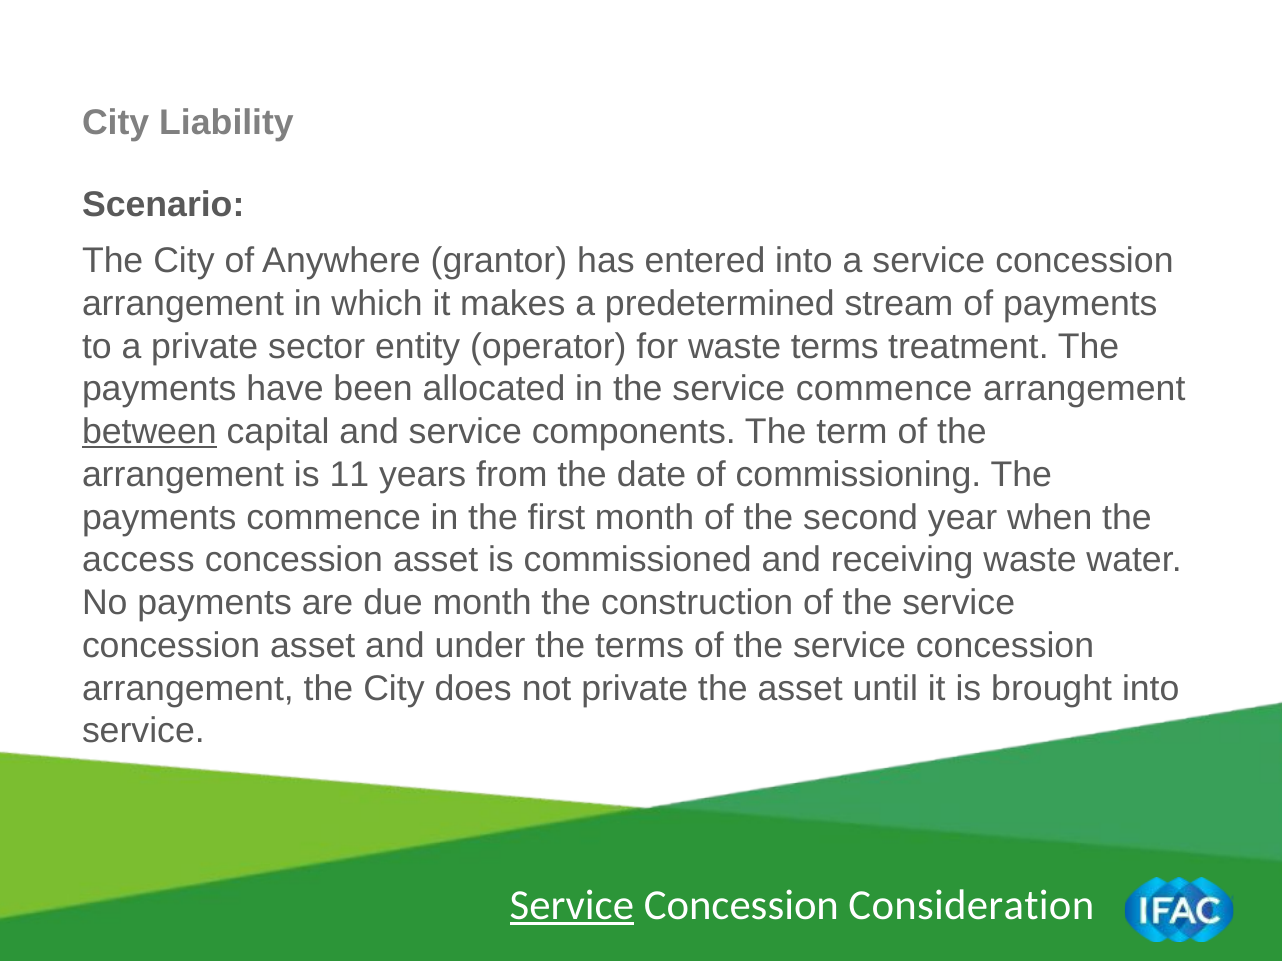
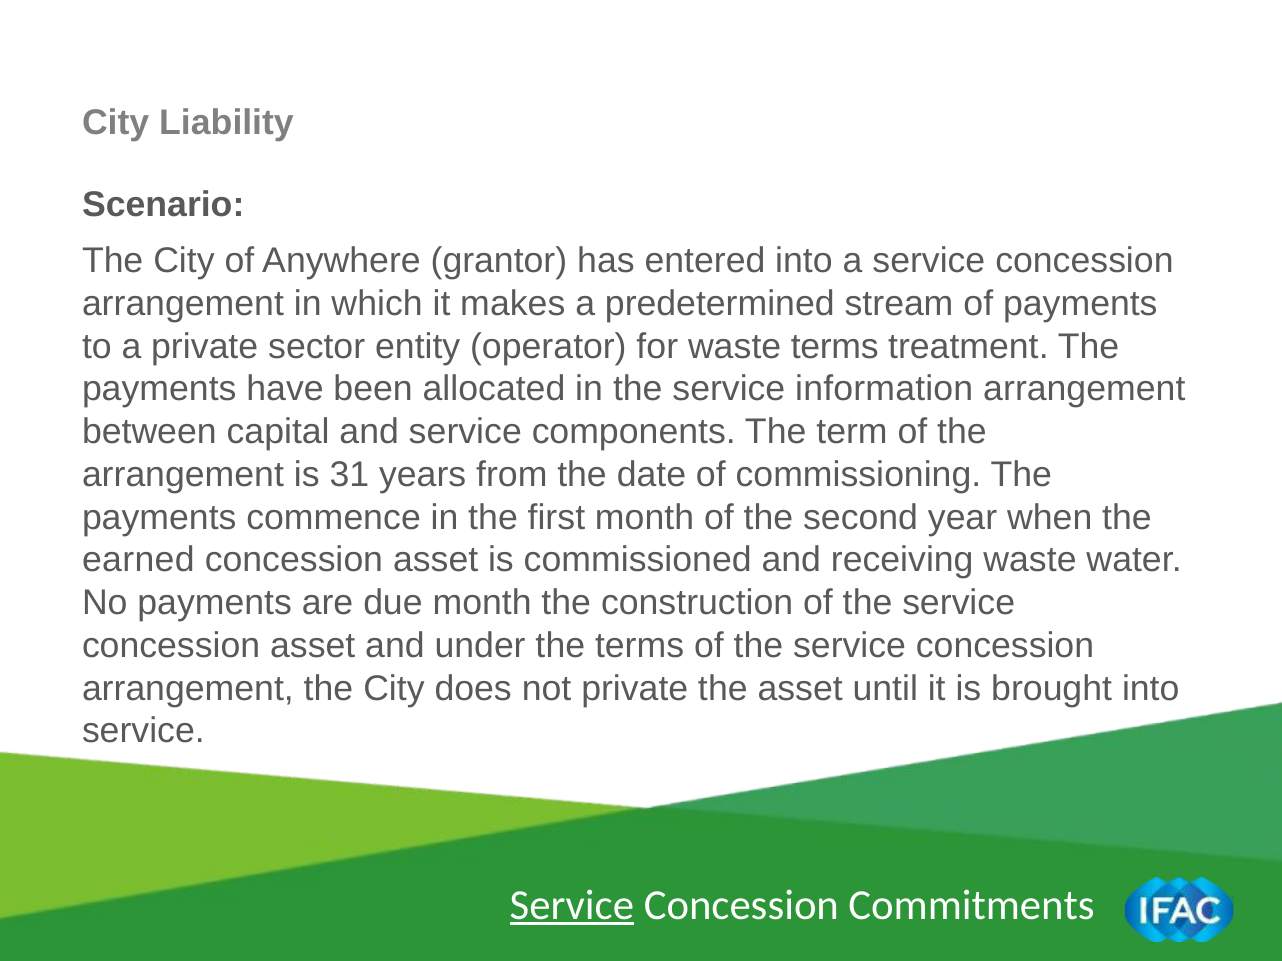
service commence: commence -> information (884, 389)
between underline: present -> none (149, 432)
11: 11 -> 31 (349, 475)
access: access -> earned (138, 560)
Consideration: Consideration -> Commitments (972, 906)
